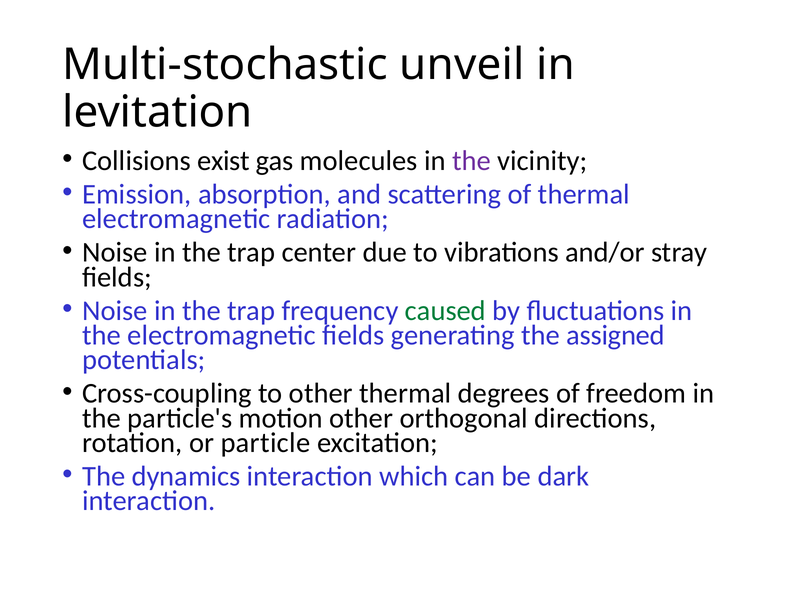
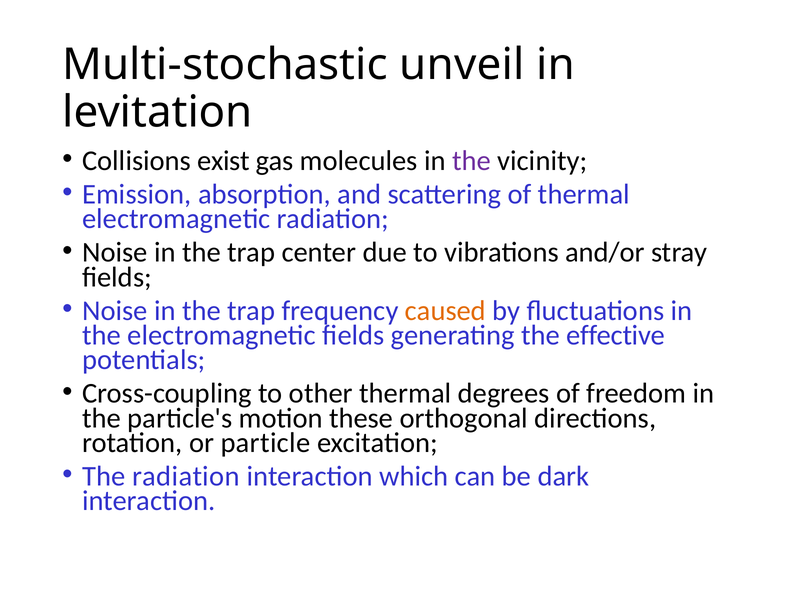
caused colour: green -> orange (445, 311)
assigned: assigned -> effective (616, 335)
motion other: other -> these (361, 418)
The dynamics: dynamics -> radiation (186, 476)
